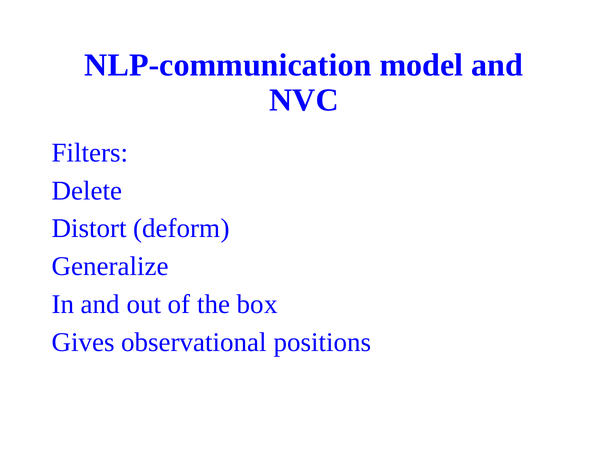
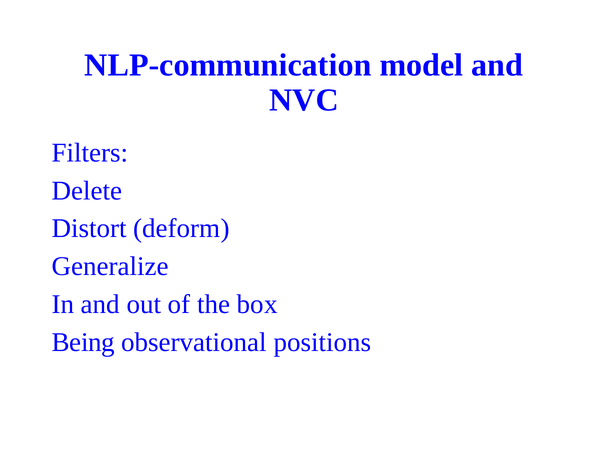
Gives: Gives -> Being (83, 342)
